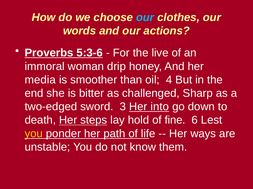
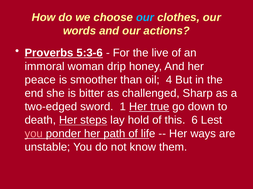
media: media -> peace (40, 80)
3: 3 -> 1 (123, 107)
into: into -> true (160, 107)
fine: fine -> this (175, 121)
you colour: yellow -> pink (34, 134)
